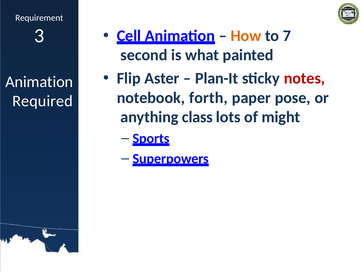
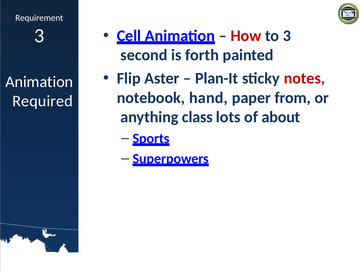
How colour: orange -> red (246, 36)
to 7: 7 -> 3 (287, 36)
what: what -> forth (202, 55)
forth: forth -> hand (208, 98)
pose: pose -> from (293, 98)
might: might -> about (281, 117)
